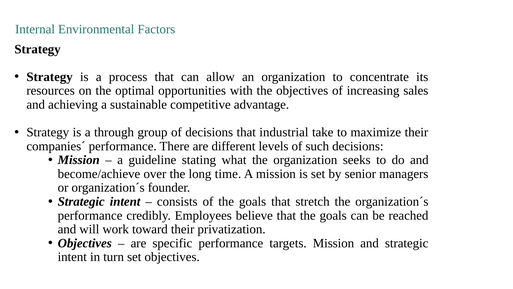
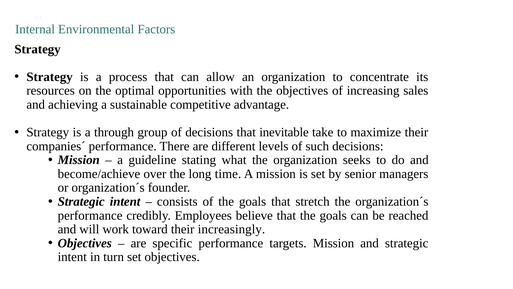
industrial: industrial -> inevitable (284, 132)
privatization: privatization -> increasingly (232, 229)
